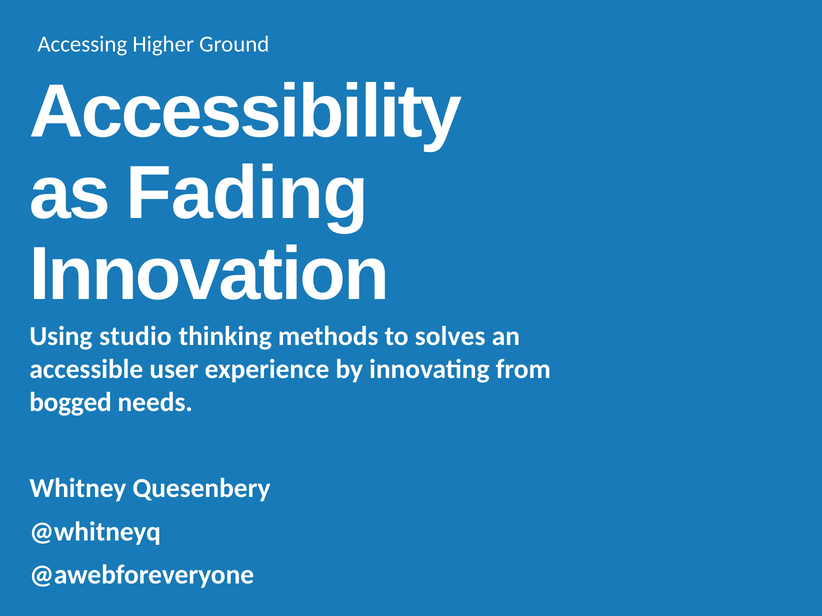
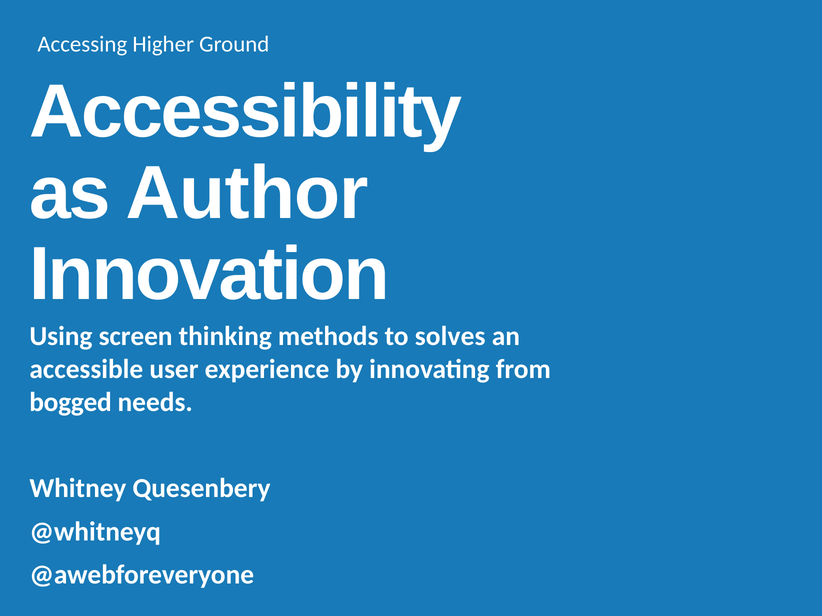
Fading: Fading -> Author (247, 193)
studio: studio -> screen (136, 337)
